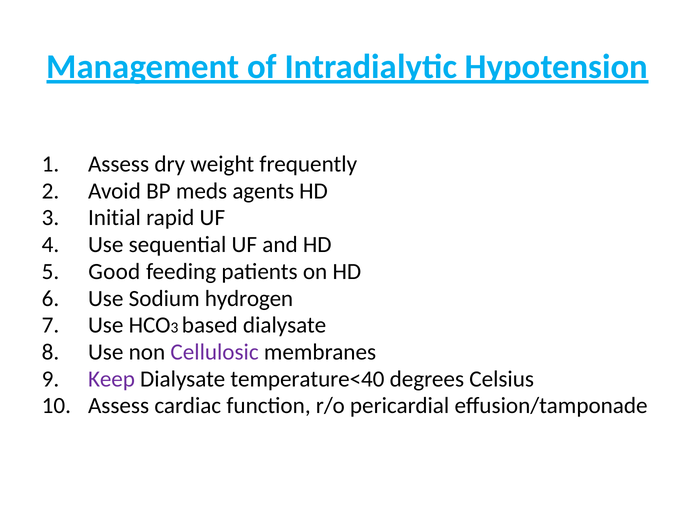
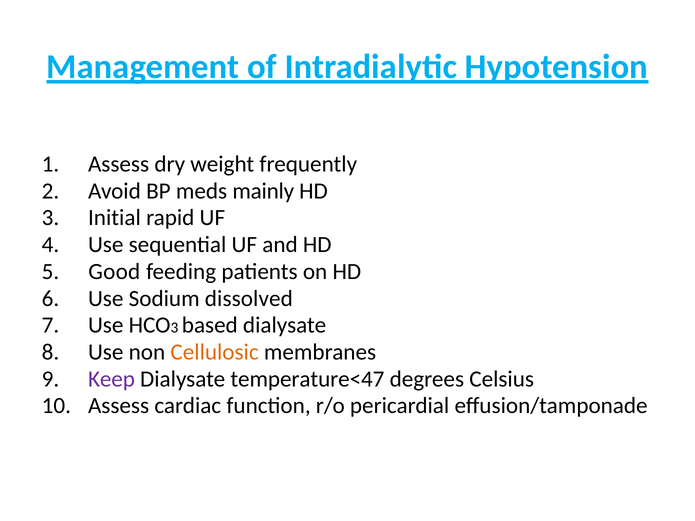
agents: agents -> mainly (263, 191)
hydrogen: hydrogen -> dissolved (249, 299)
Cellulosic colour: purple -> orange (215, 352)
temperature<40: temperature<40 -> temperature<47 (307, 379)
